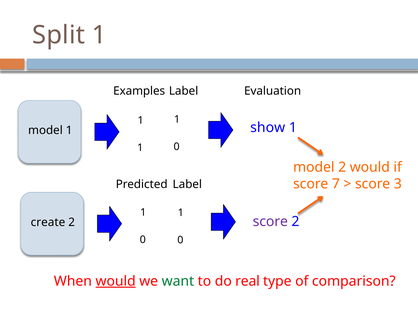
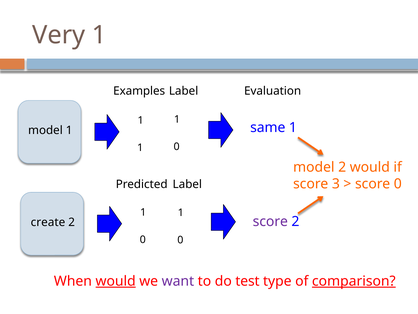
Split: Split -> Very (59, 35)
show: show -> same (268, 127)
7: 7 -> 3 (336, 184)
score 3: 3 -> 0 (398, 184)
want colour: green -> purple (178, 281)
real: real -> test (247, 281)
comparison underline: none -> present (354, 281)
